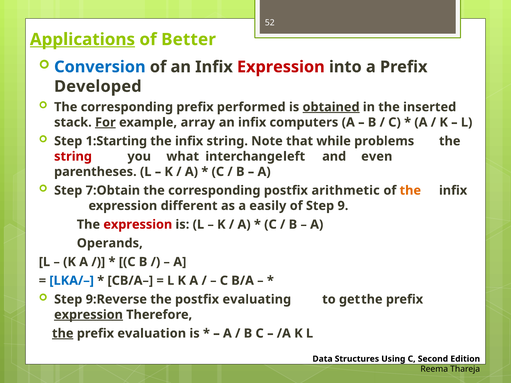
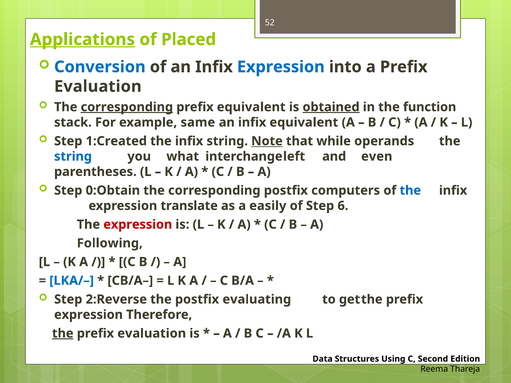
Better: Better -> Placed (189, 40)
Expression colour: red -> blue (281, 67)
Developed: Developed -> Evaluation (98, 86)
corresponding underline: none -> present (127, 107)
prefix performed: performed -> equivalent (251, 107)
inserted: inserted -> function (430, 107)
For underline: present -> none (105, 122)
array: array -> same (198, 122)
infix computers: computers -> equivalent (304, 122)
1:Starting: 1:Starting -> 1:Created (116, 141)
Note underline: none -> present (267, 141)
problems: problems -> operands (384, 141)
string colour: red -> blue (73, 156)
7:Obtain: 7:Obtain -> 0:Obtain (113, 191)
arithmetic: arithmetic -> computers (346, 191)
the colour: orange -> blue (410, 191)
different: different -> translate (189, 206)
9: 9 -> 6 (343, 206)
Operands: Operands -> Following (110, 243)
9:Reverse: 9:Reverse -> 2:Reverse (116, 300)
expression underline: present -> none (88, 315)
